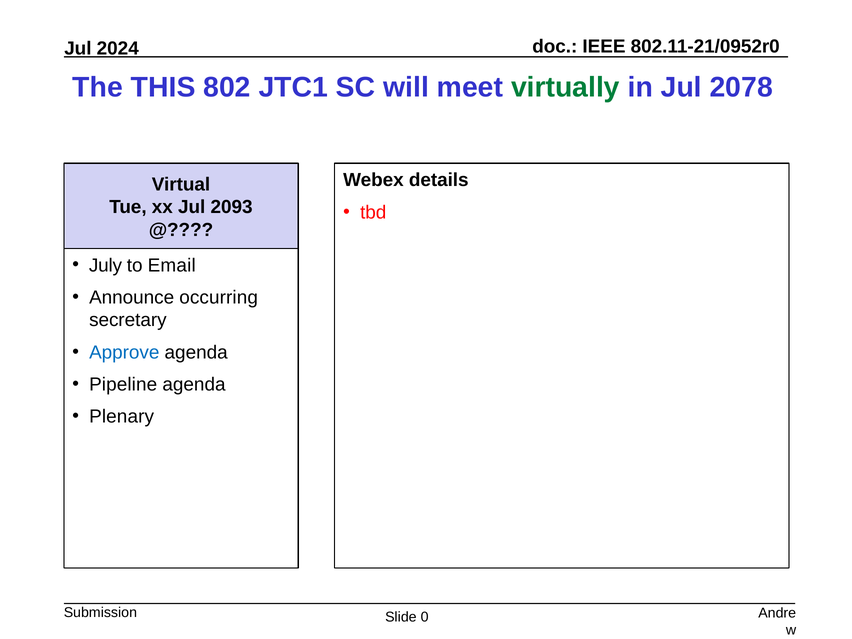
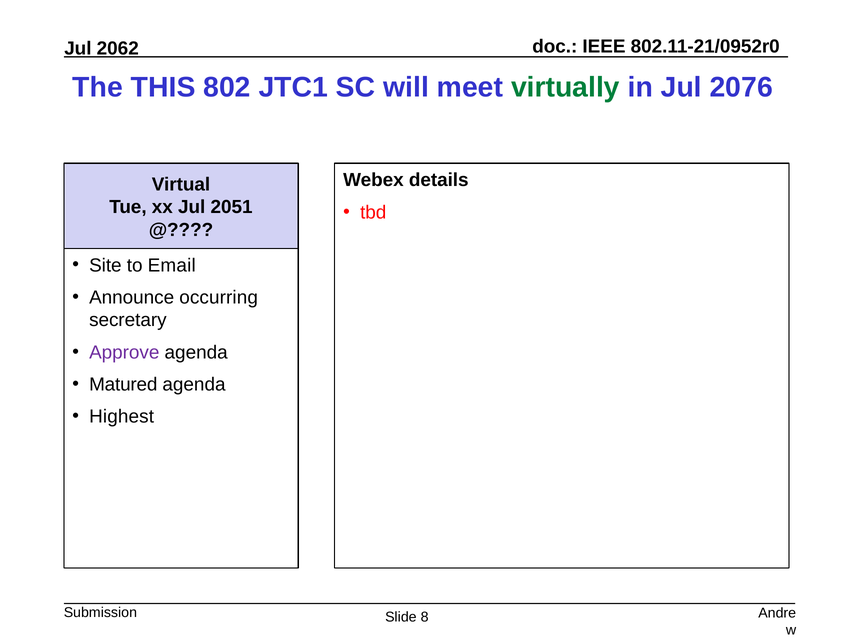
2024: 2024 -> 2062 (118, 48)
2078: 2078 -> 2076 (741, 87)
2093: 2093 -> 2051 (232, 207)
July: July -> Site (105, 265)
Approve colour: blue -> purple (124, 352)
Pipeline: Pipeline -> Matured (123, 385)
Plenary: Plenary -> Highest (122, 417)
0: 0 -> 8 (425, 617)
